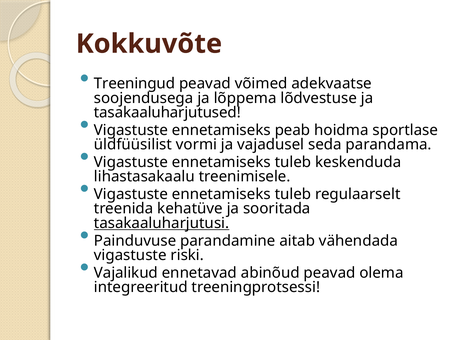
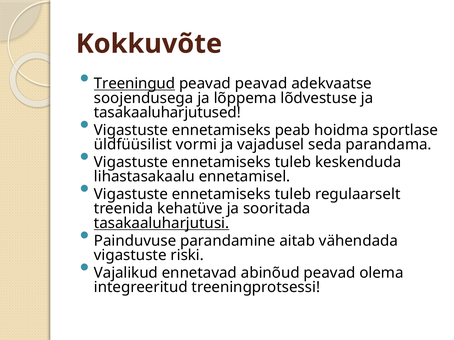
Treeningud underline: none -> present (135, 84)
peavad võimed: võimed -> peavad (261, 84)
treenimisele: treenimisele -> ennetamisel (245, 177)
